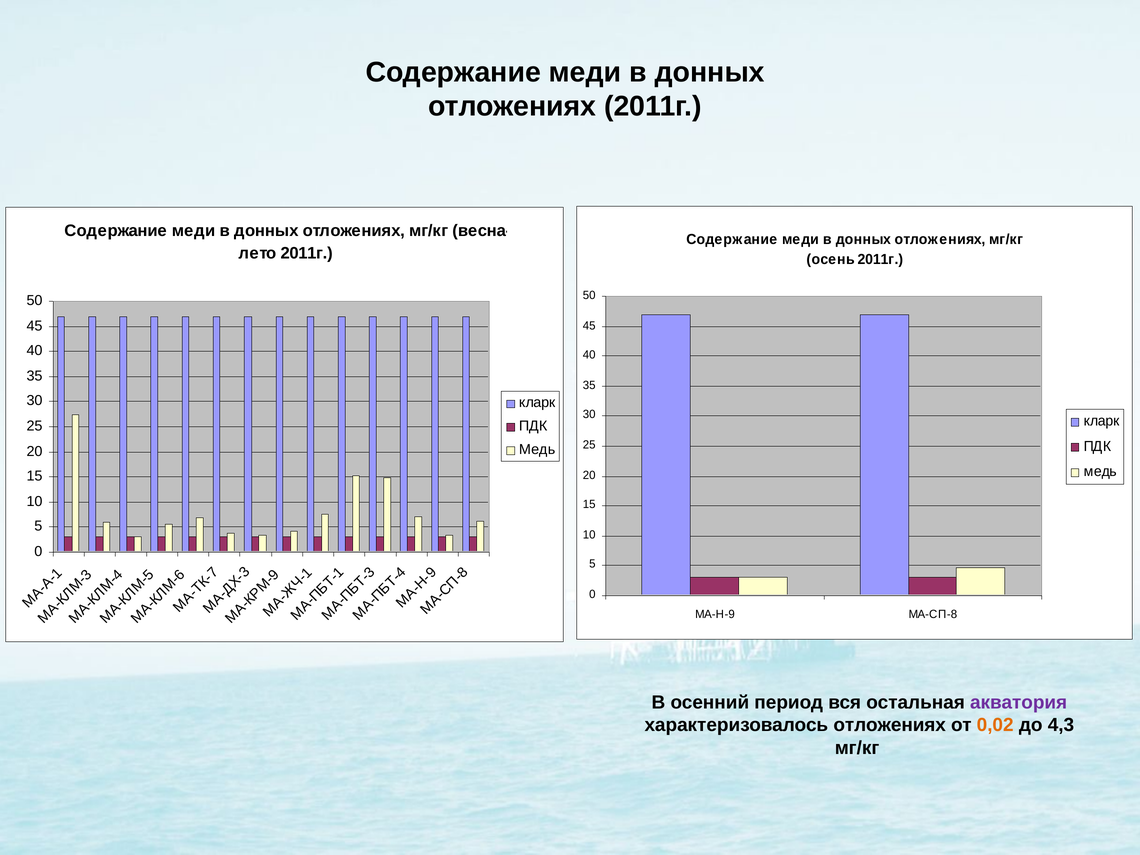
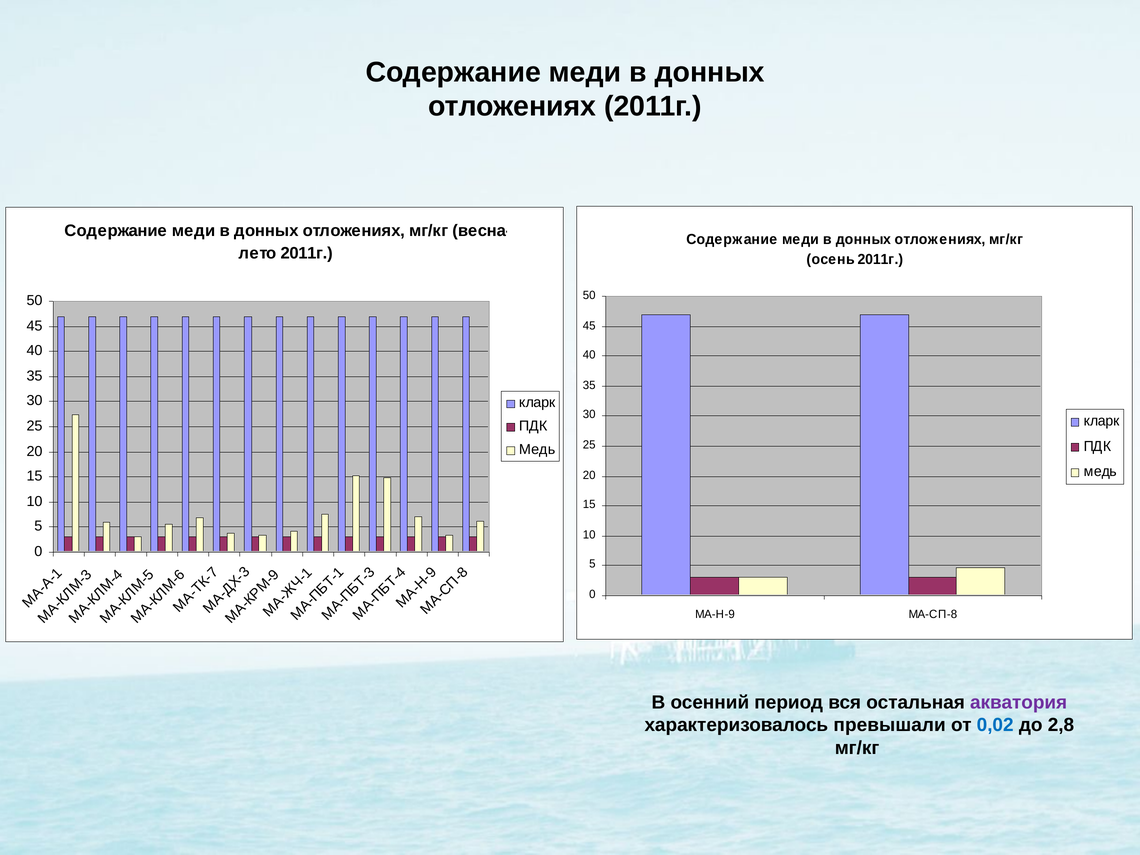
характеризовалось отложениях: отложениях -> превышали (890, 725)
0,02 colour: orange -> blue (995, 725)
4,3: 4,3 -> 2,8 (1061, 725)
